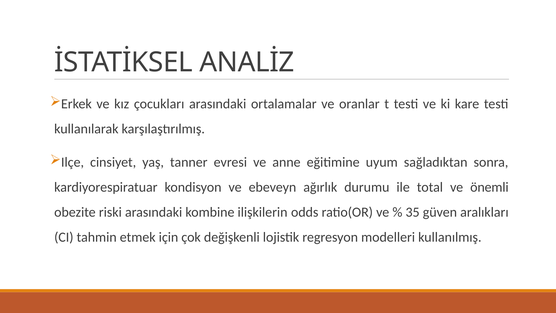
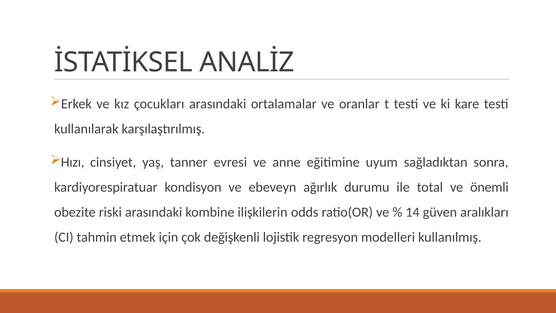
Ilçe: Ilçe -> Hızı (73, 162)
35: 35 -> 14 (413, 212)
